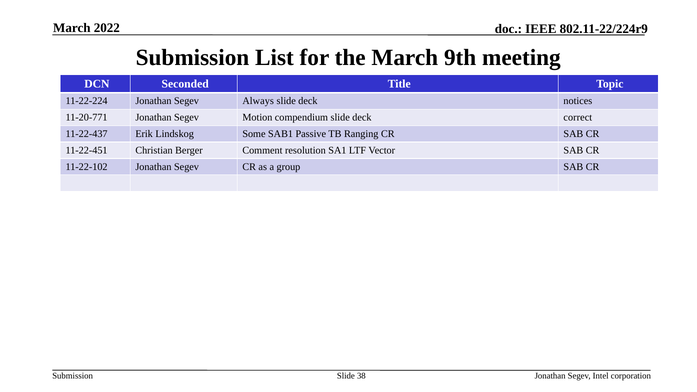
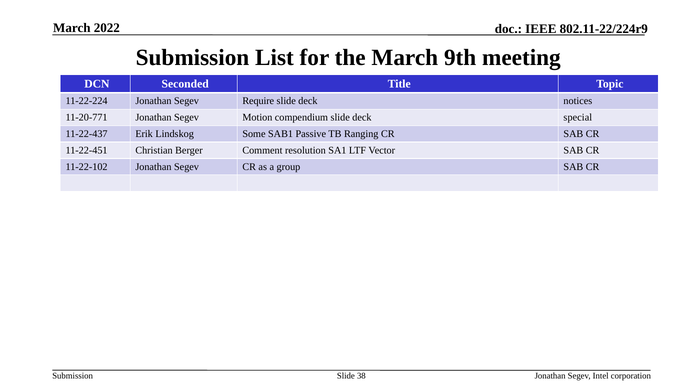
Always: Always -> Require (258, 101)
correct: correct -> special (578, 117)
